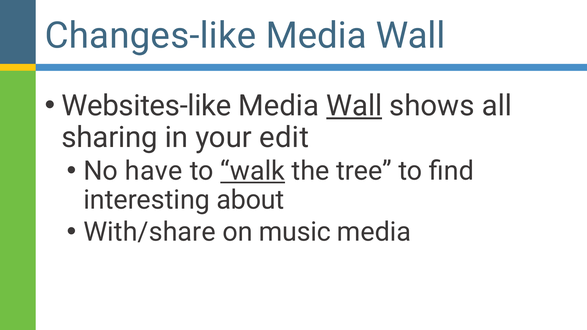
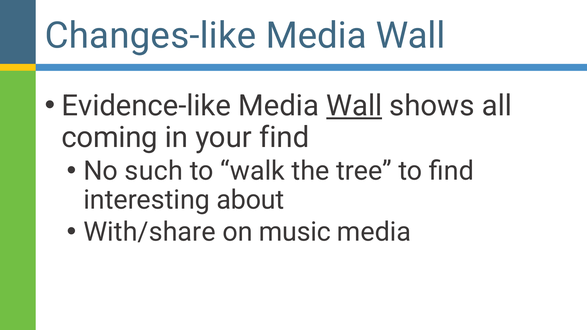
Websites-like: Websites-like -> Evidence-like (146, 106)
sharing: sharing -> coming (110, 137)
your edit: edit -> find (284, 137)
have: have -> such (154, 171)
walk underline: present -> none (253, 171)
